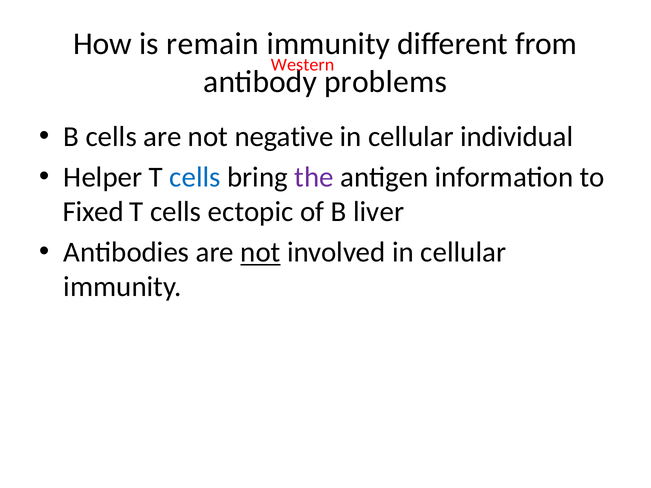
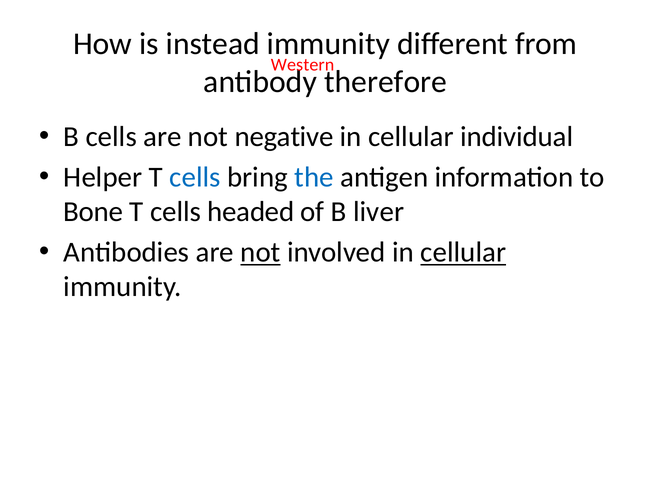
remain: remain -> instead (213, 44)
problems: problems -> therefore (386, 82)
the colour: purple -> blue (314, 177)
Fixed: Fixed -> Bone (93, 212)
ectopic: ectopic -> headed (251, 212)
cellular underline: none -> present (463, 252)
